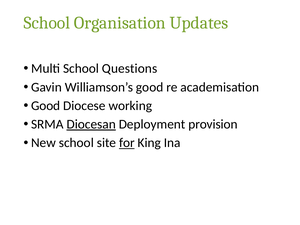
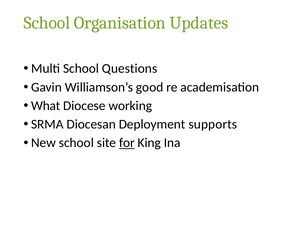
Good: Good -> What (46, 106)
Diocesan underline: present -> none (91, 124)
provision: provision -> supports (213, 124)
